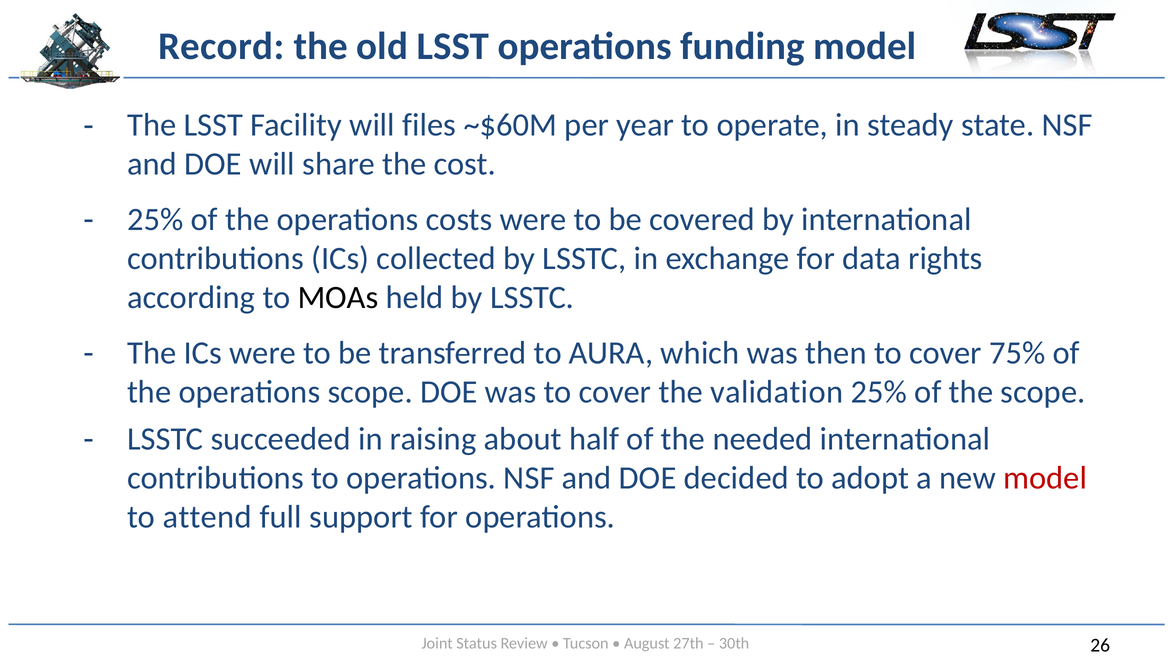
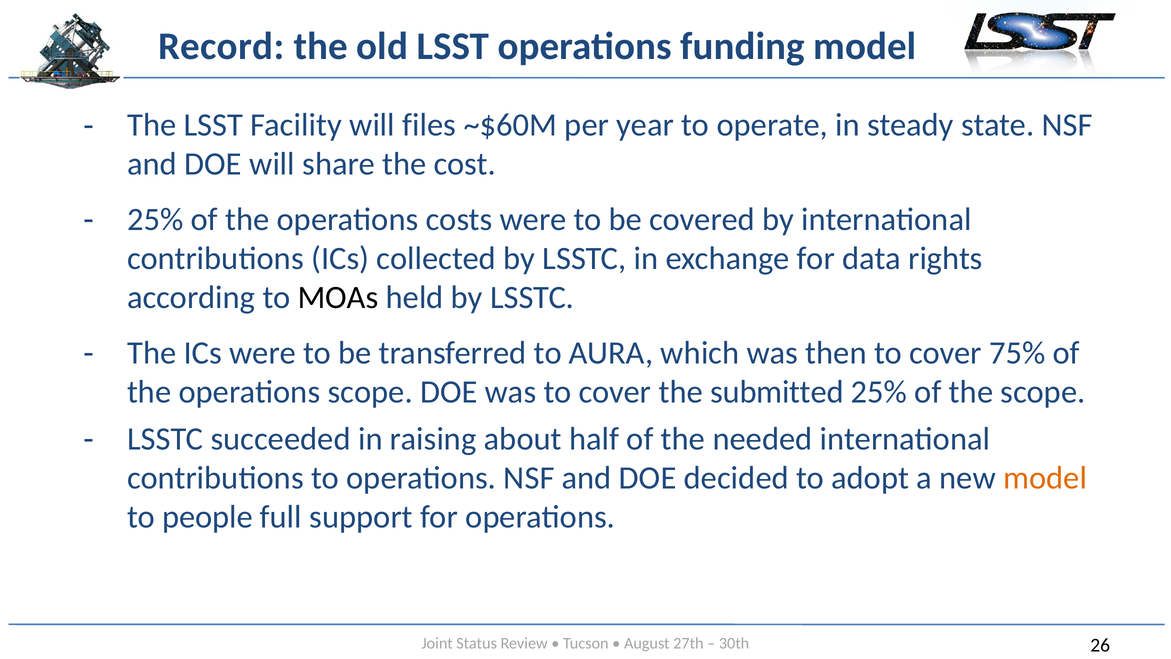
validation: validation -> submitted (777, 392)
model colour: red -> orange (1045, 478)
attend: attend -> people (208, 517)
